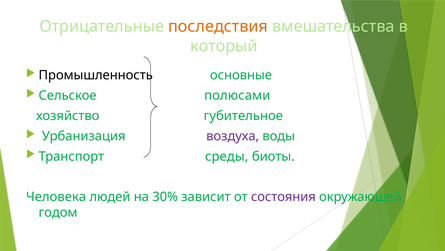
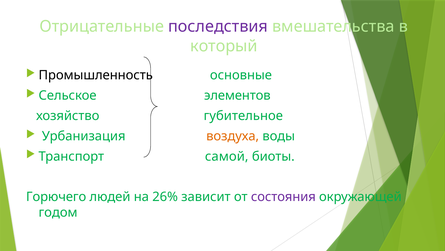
последствия colour: orange -> purple (218, 26)
полюсами: полюсами -> элементов (237, 95)
воздуха colour: purple -> orange (233, 136)
среды: среды -> самой (227, 156)
Человека: Человека -> Горючего (56, 196)
30%: 30% -> 26% (165, 196)
